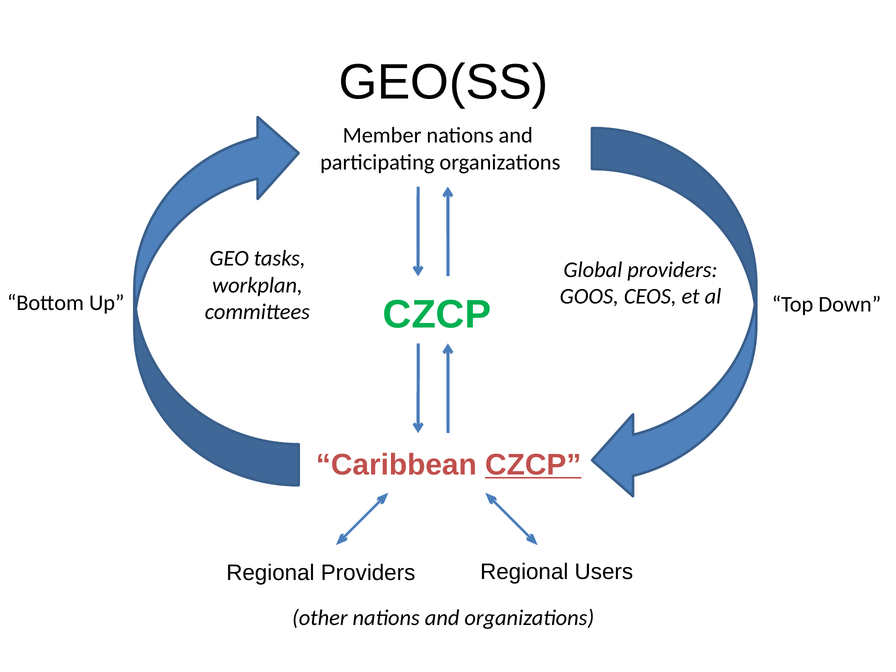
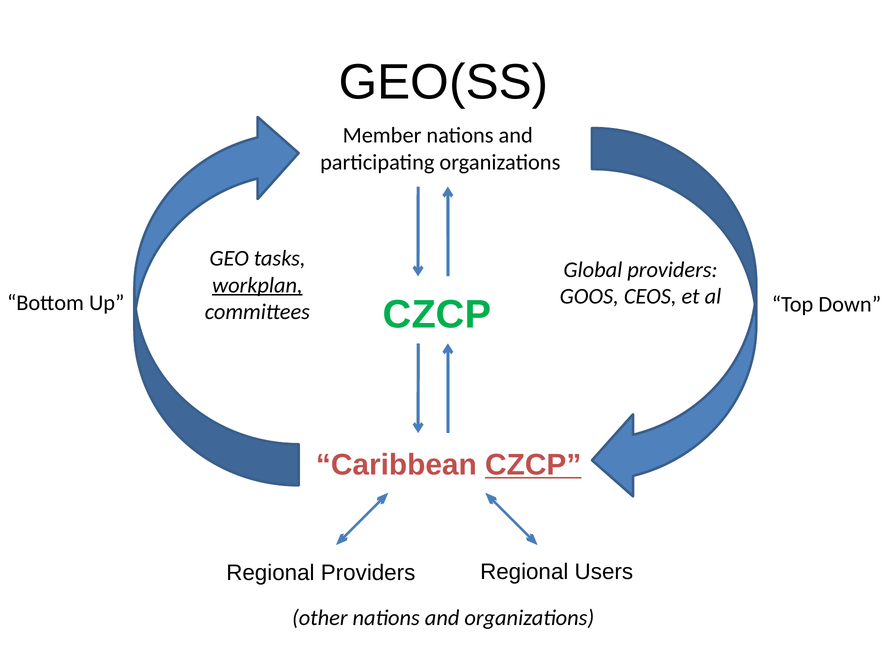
workplan underline: none -> present (257, 285)
